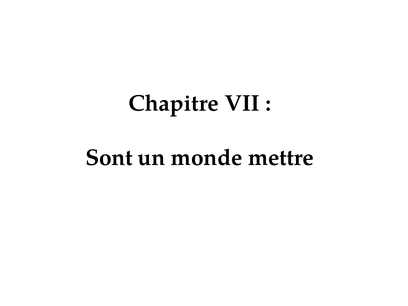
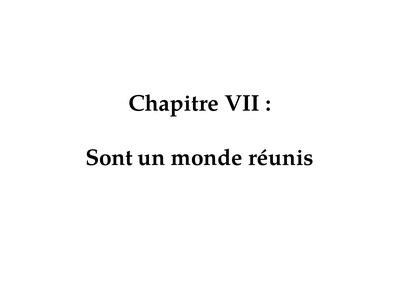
mettre: mettre -> réunis (281, 158)
